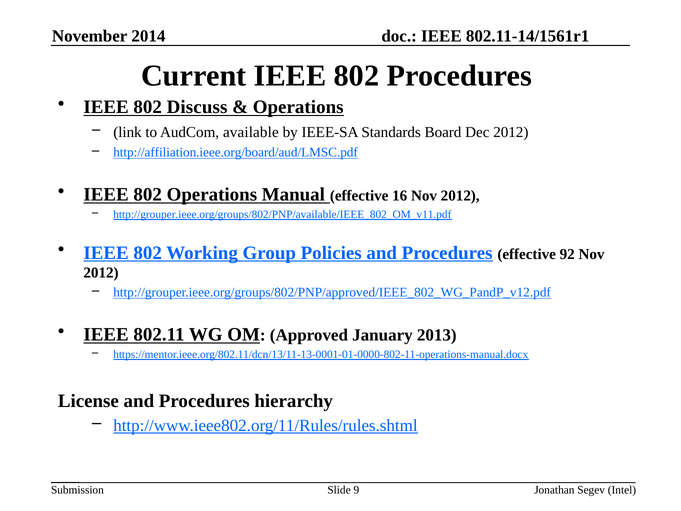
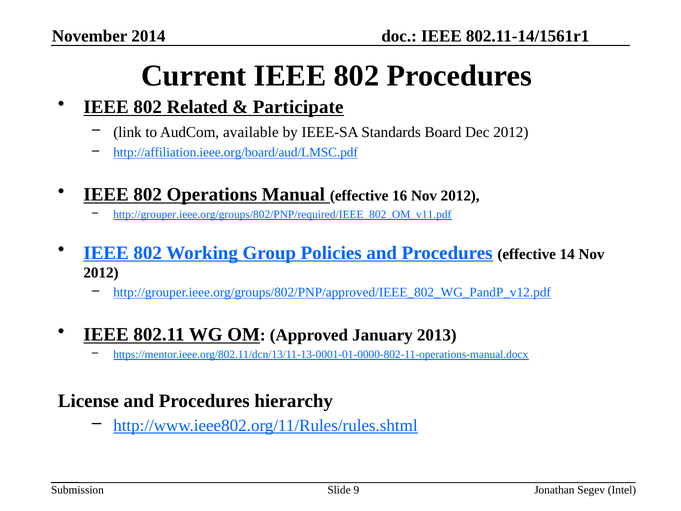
Discuss: Discuss -> Related (197, 107)
Operations: Operations -> Participate (298, 107)
http://grouper.ieee.org/groups/802/PNP/available/IEEE_802_OM_v11.pdf: http://grouper.ieee.org/groups/802/PNP/available/IEEE_802_OM_v11.pdf -> http://grouper.ieee.org/groups/802/PNP/required/IEEE_802_OM_v11.pdf (282, 214)
92: 92 -> 14 (567, 254)
